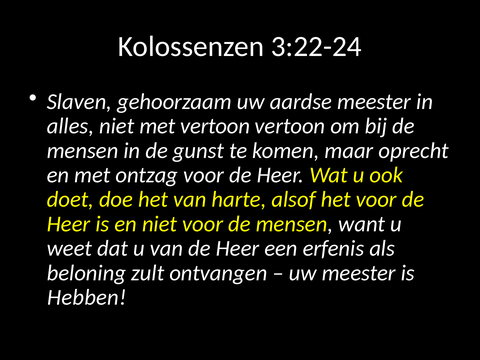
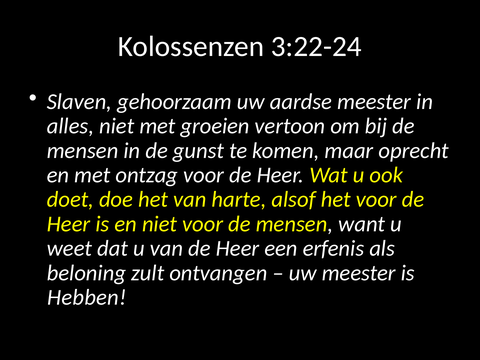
met vertoon: vertoon -> groeien (215, 126)
